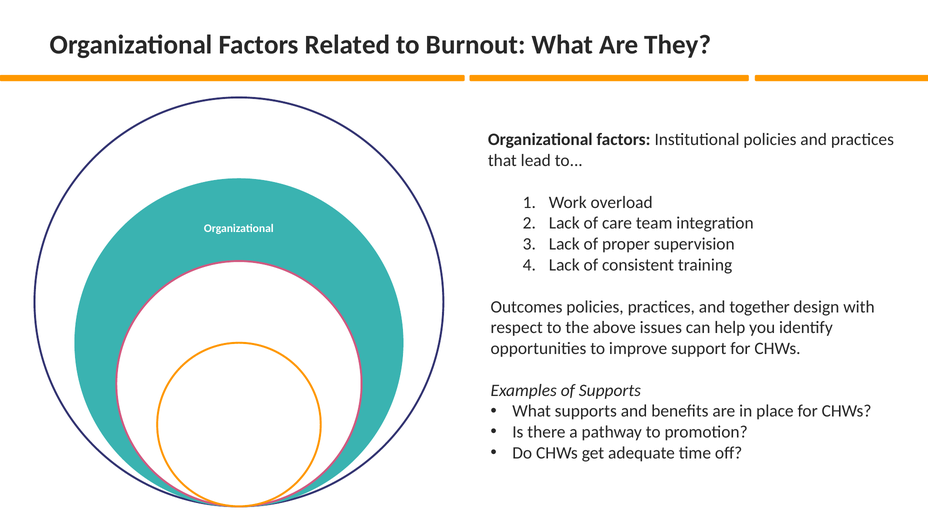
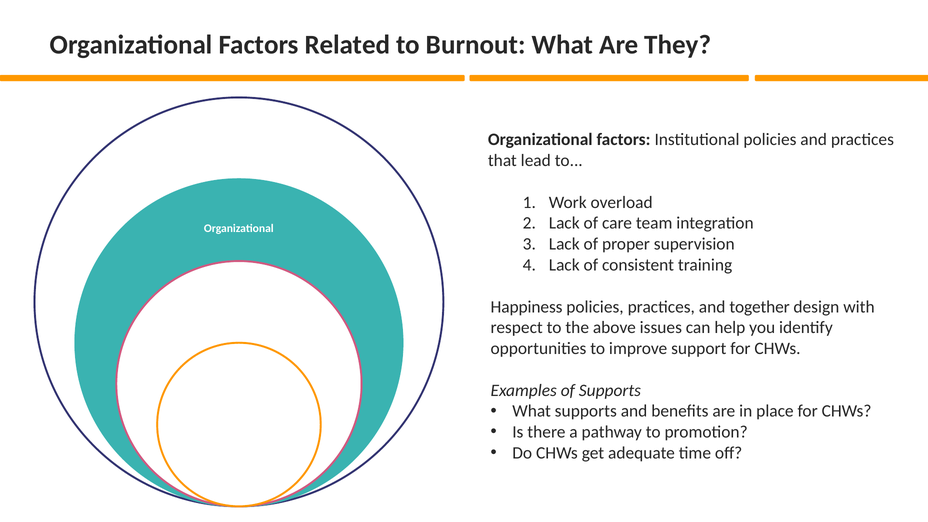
Outcomes: Outcomes -> Happiness (527, 307)
